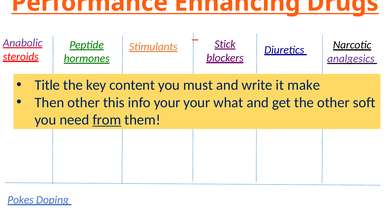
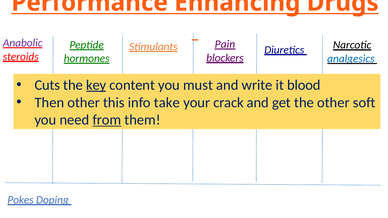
Stick: Stick -> Pain (225, 44)
analgesics colour: purple -> blue (351, 59)
Title: Title -> Cuts (47, 85)
key underline: none -> present (96, 85)
make: make -> blood (304, 85)
info your: your -> take (167, 103)
what: what -> crack (228, 103)
